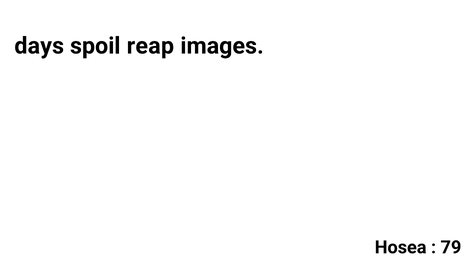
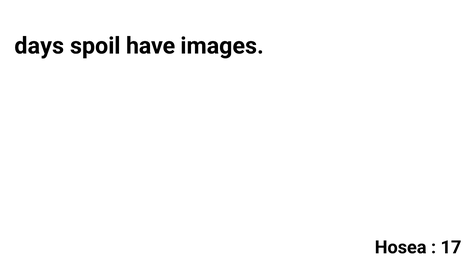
reap: reap -> have (151, 46)
79: 79 -> 17 (451, 247)
